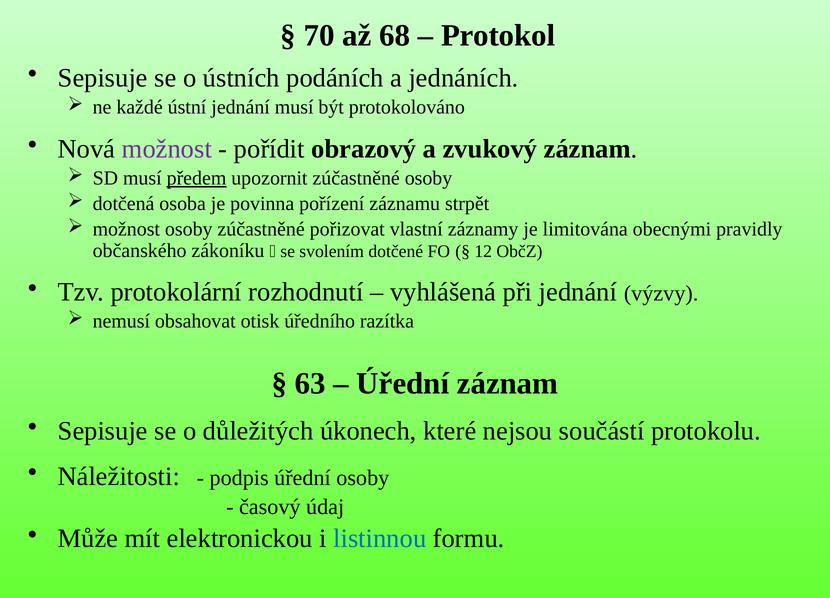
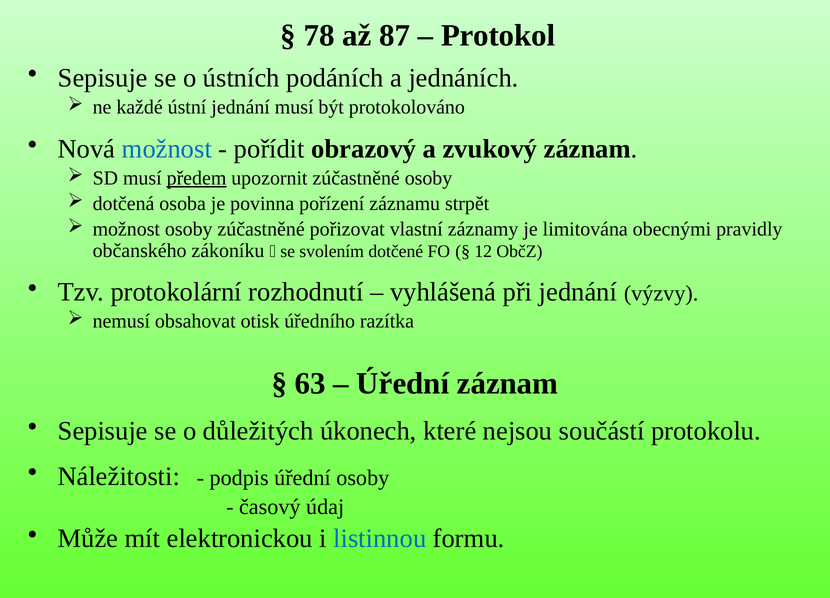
70: 70 -> 78 (319, 36)
68: 68 -> 87 (395, 36)
možnost colour: purple -> blue (167, 149)
